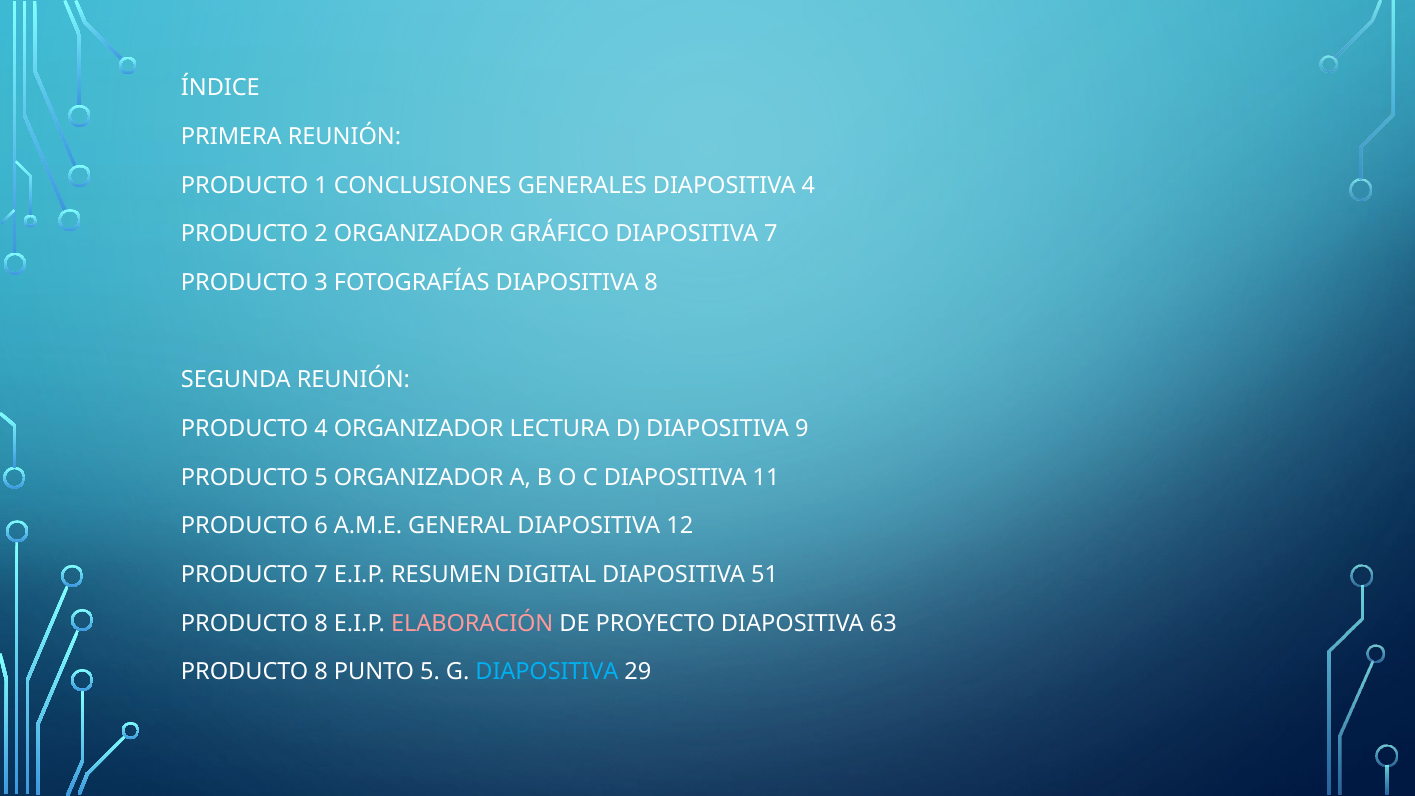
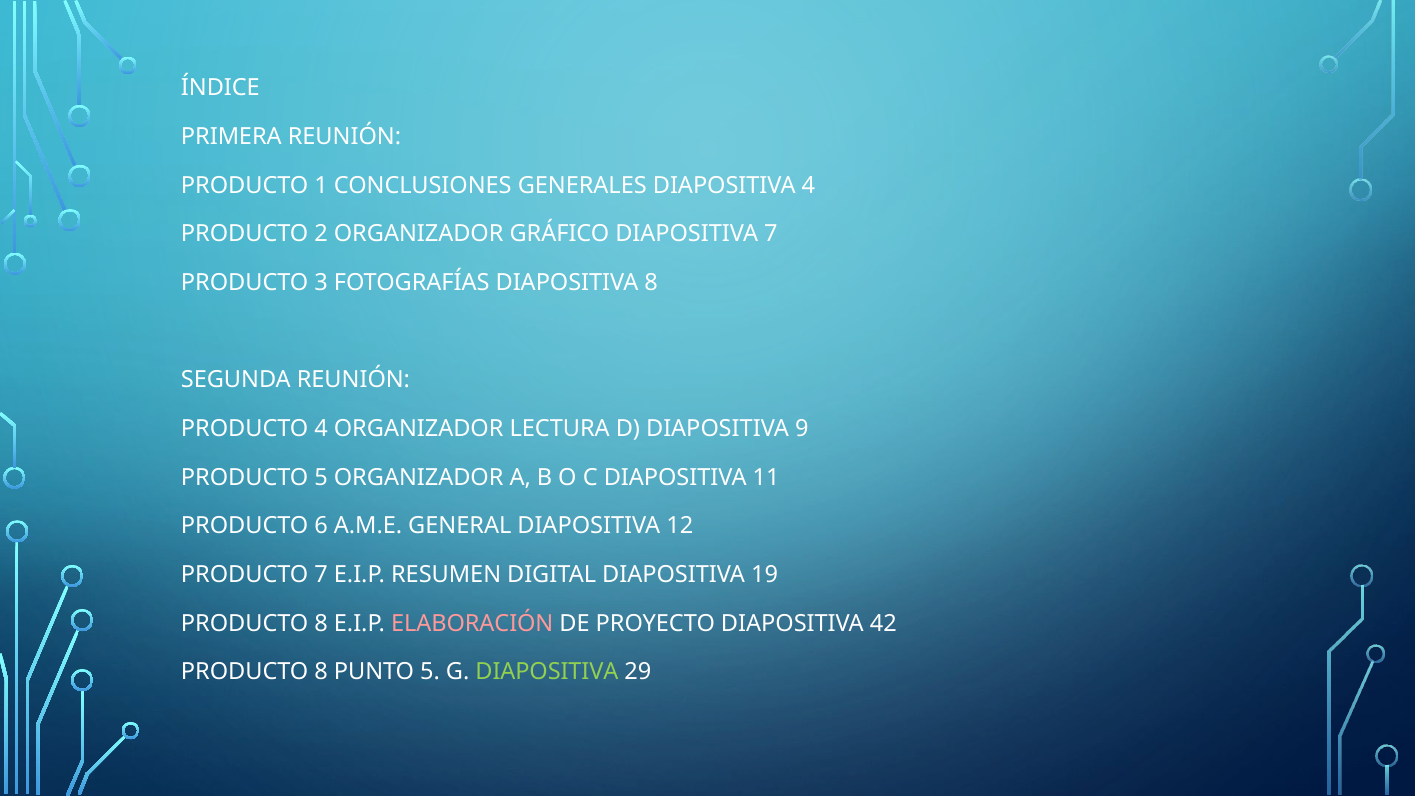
51: 51 -> 19 (765, 575)
63: 63 -> 42 (883, 623)
DIAPOSITIVA colour: light blue -> light green (547, 672)
